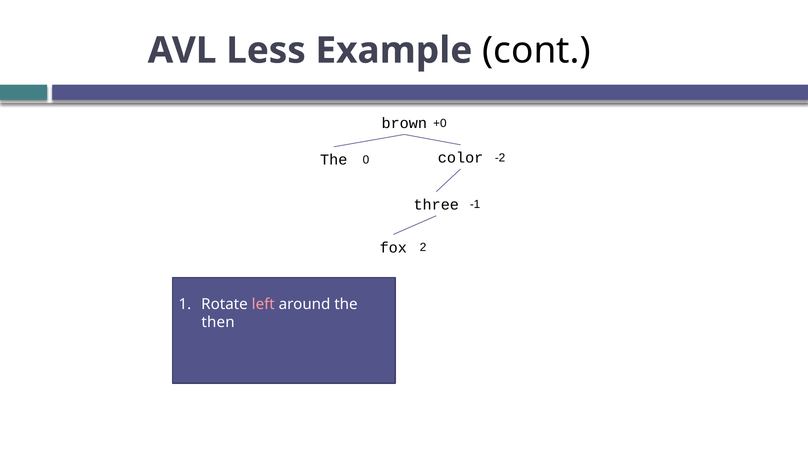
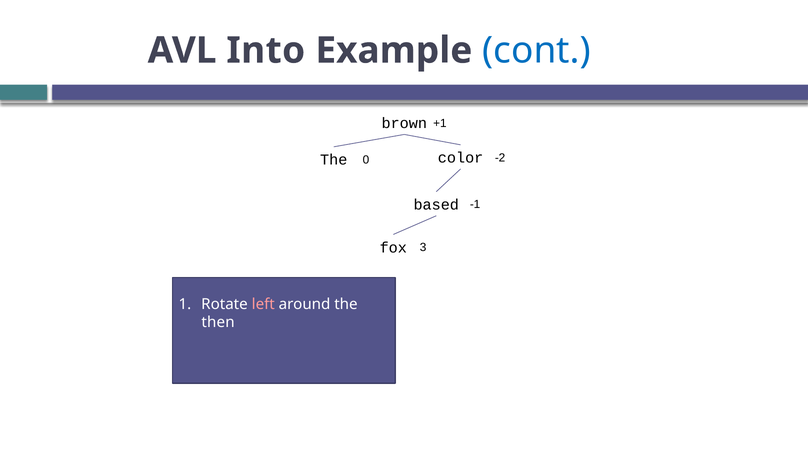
Less: Less -> Into (266, 51)
cont colour: black -> blue (537, 51)
+0: +0 -> +1 (440, 123)
three: three -> based (436, 205)
2: 2 -> 3 (423, 248)
